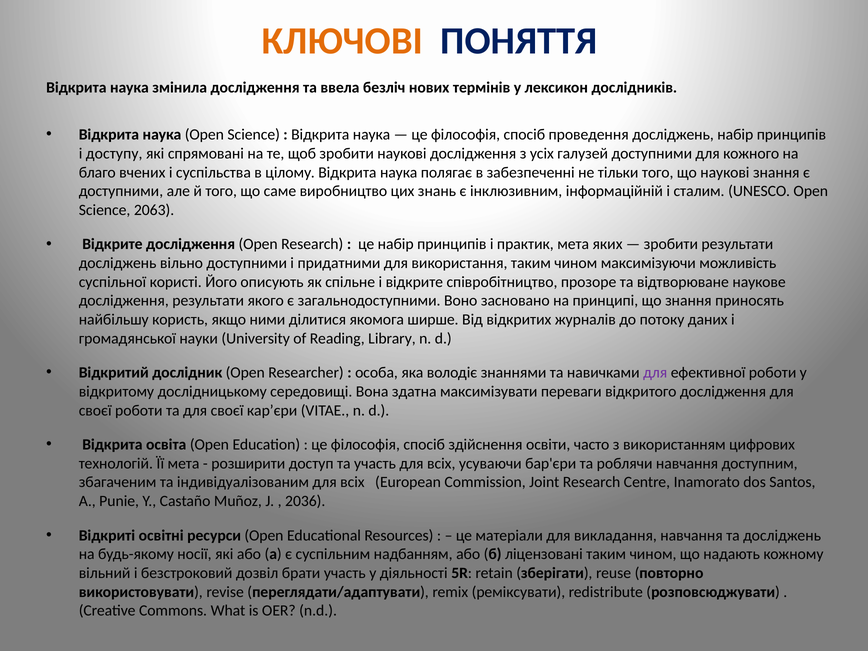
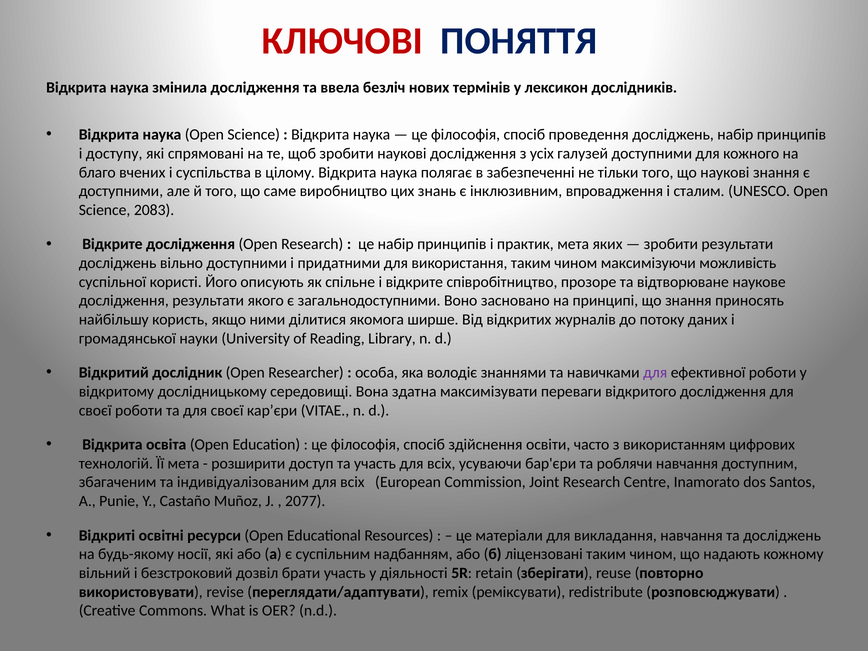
КЛЮЧОВІ colour: orange -> red (342, 41)
інформаційній: інформаційній -> впровадження (614, 191)
2063: 2063 -> 2083 (154, 210)
2036: 2036 -> 2077 (305, 501)
